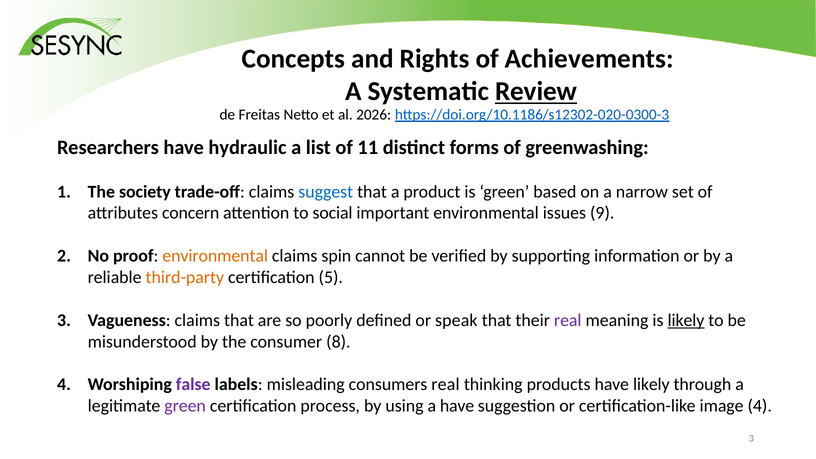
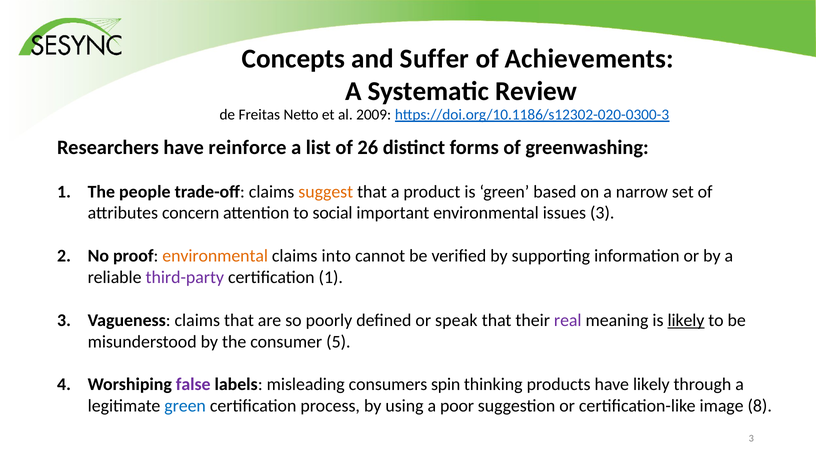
Rights: Rights -> Suffer (435, 59)
Review underline: present -> none (536, 91)
2026: 2026 -> 2009 (374, 115)
hydraulic: hydraulic -> reinforce (247, 147)
11: 11 -> 26 (368, 147)
society: society -> people (145, 192)
suggest colour: blue -> orange (326, 192)
issues 9: 9 -> 3 (602, 213)
spin: spin -> into (336, 256)
third-party colour: orange -> purple (185, 277)
certification 5: 5 -> 1 (331, 277)
8: 8 -> 5 (338, 342)
consumers real: real -> spin (446, 384)
green colour: purple -> blue (185, 406)
a have: have -> poor (457, 406)
image 4: 4 -> 8 (760, 406)
